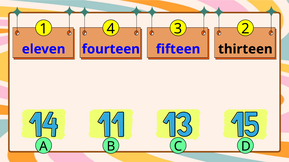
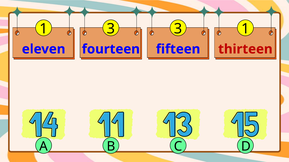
1 4: 4 -> 3 (111, 29)
3 2: 2 -> 1 (245, 29)
thirteen colour: black -> red (245, 49)
